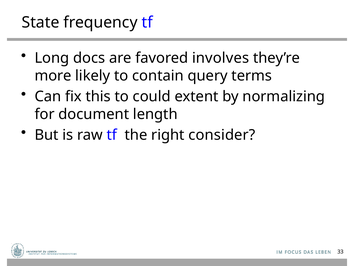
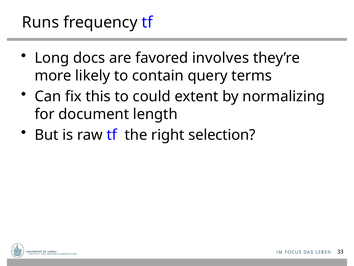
State: State -> Runs (40, 22)
consider: consider -> selection (222, 135)
